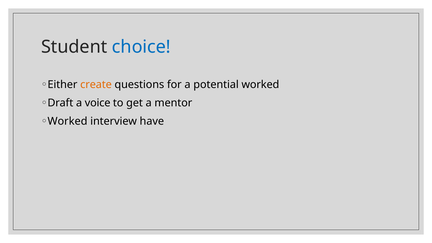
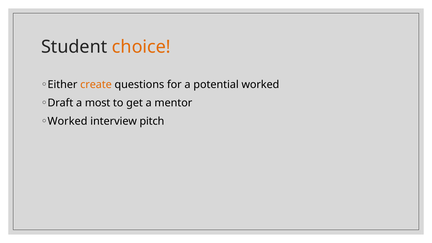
choice colour: blue -> orange (141, 47)
voice: voice -> most (98, 103)
have: have -> pitch (152, 121)
